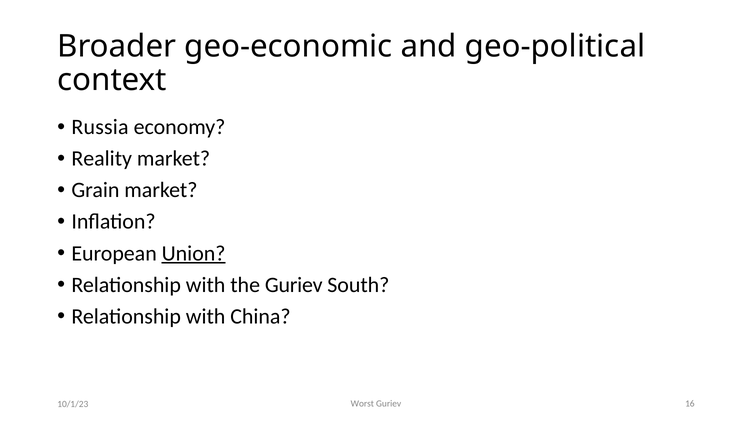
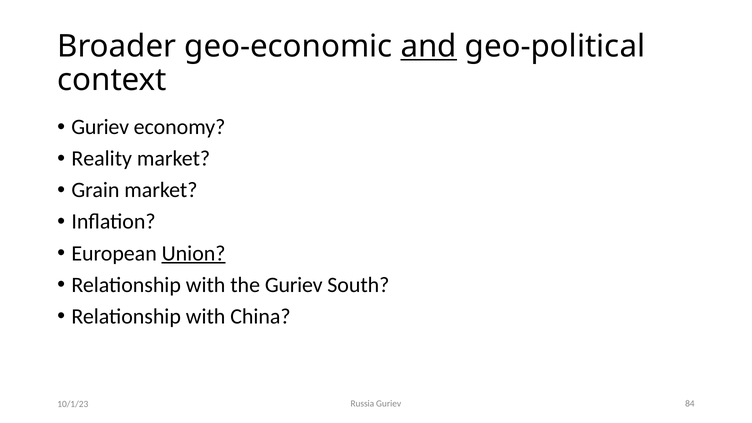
and underline: none -> present (429, 46)
Russia: Russia -> Guriev (100, 127)
Worst: Worst -> Russia (362, 404)
16: 16 -> 84 (690, 404)
